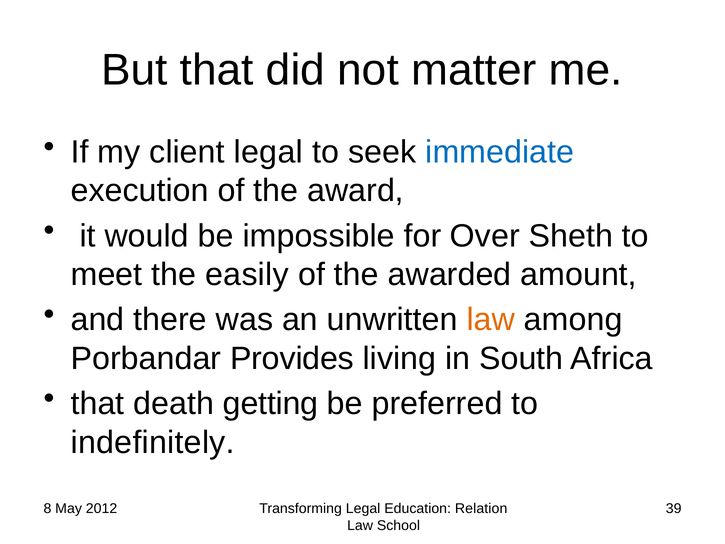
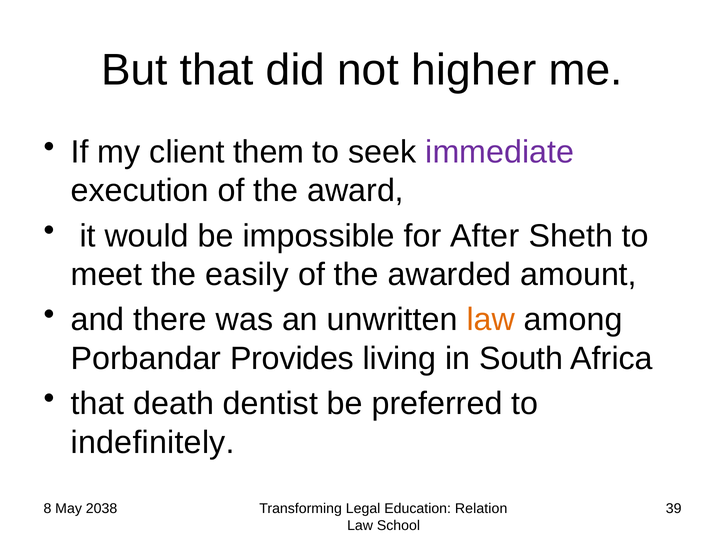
matter: matter -> higher (474, 70)
client legal: legal -> them (269, 152)
immediate colour: blue -> purple (500, 152)
Over: Over -> After (485, 236)
getting: getting -> dentist (270, 404)
2012: 2012 -> 2038 (102, 508)
